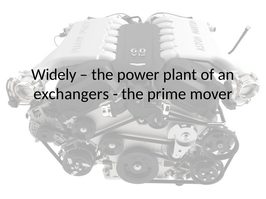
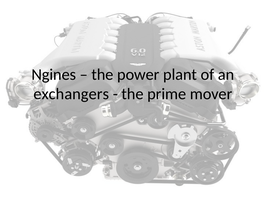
Widely: Widely -> Ngines (54, 75)
